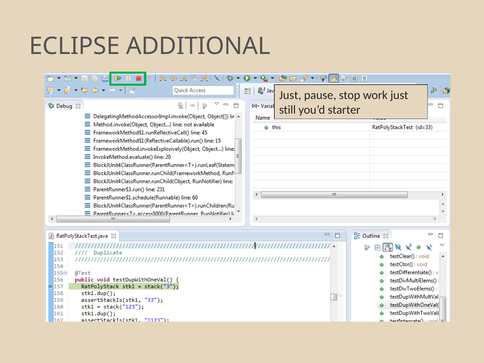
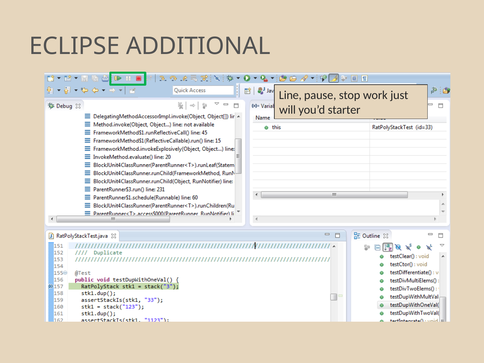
Just: Just -> Line (290, 95)
still: still -> will (287, 110)
